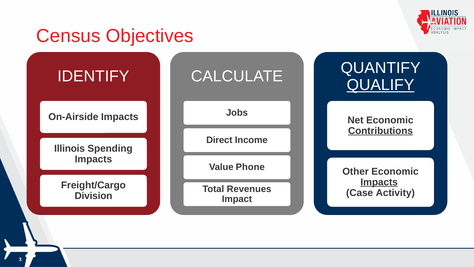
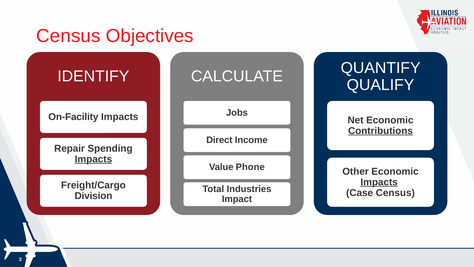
QUALIFY underline: present -> none (381, 85)
On-Airside: On-Airside -> On-Facility (73, 117)
Illinois: Illinois -> Repair (70, 148)
Impacts underline: none -> present (93, 159)
Revenues: Revenues -> Industries (249, 189)
Case Activity: Activity -> Census (395, 193)
